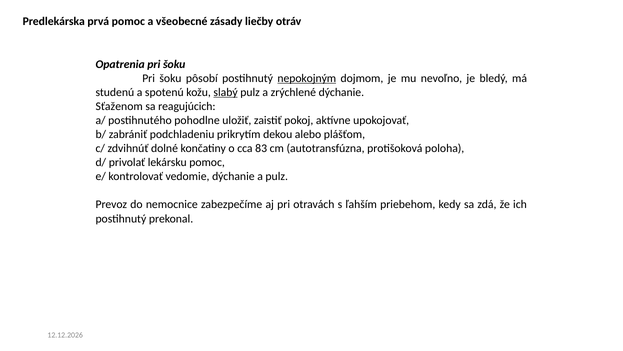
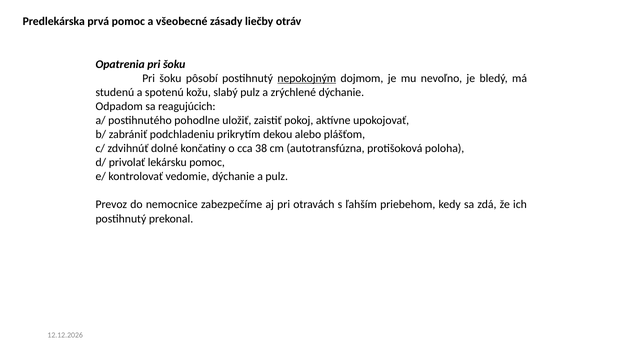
slabý underline: present -> none (226, 92)
Sťaženom: Sťaženom -> Odpadom (119, 106)
83: 83 -> 38 (261, 148)
